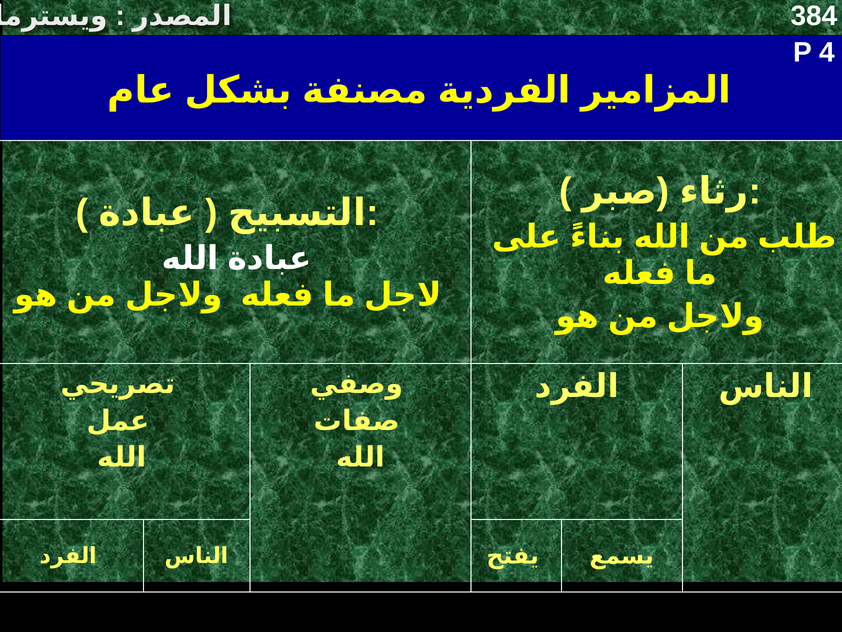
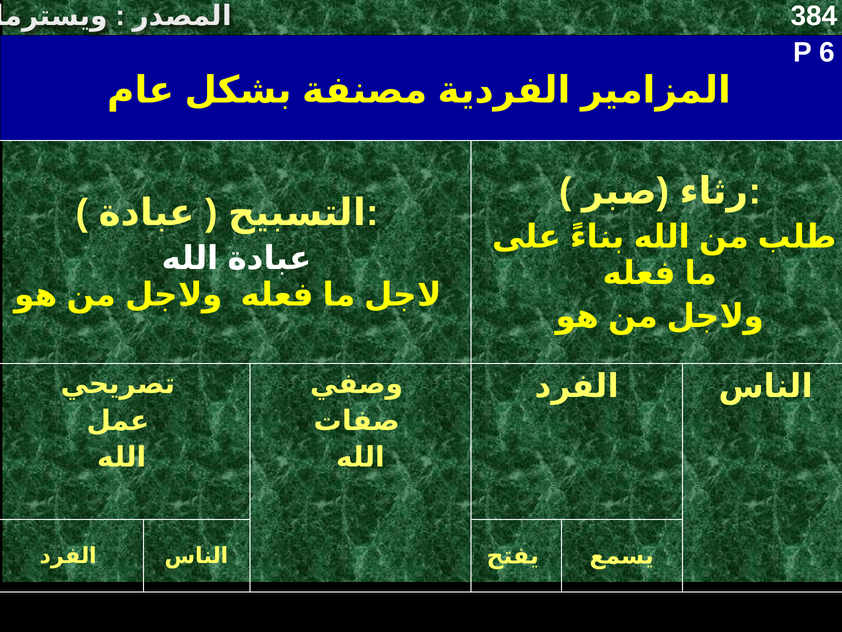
4: 4 -> 6 (827, 52)
